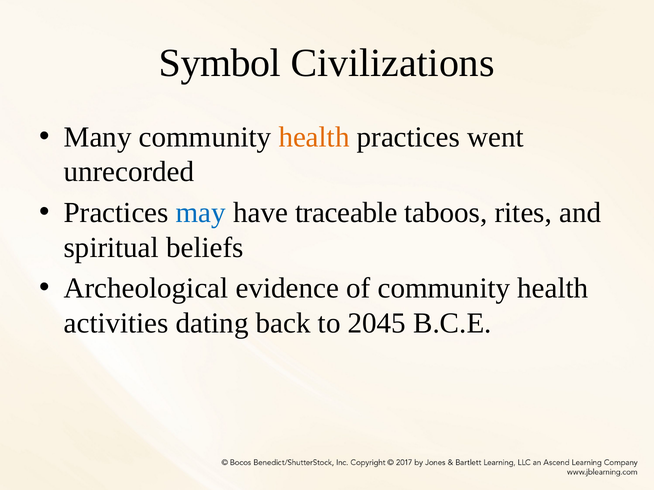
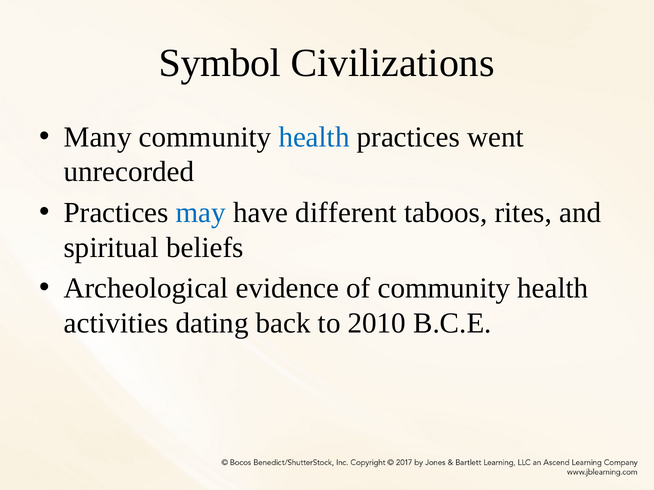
health colour: orange -> blue (314, 137)
traceable: traceable -> different (346, 213)
2045: 2045 -> 2010 (377, 323)
